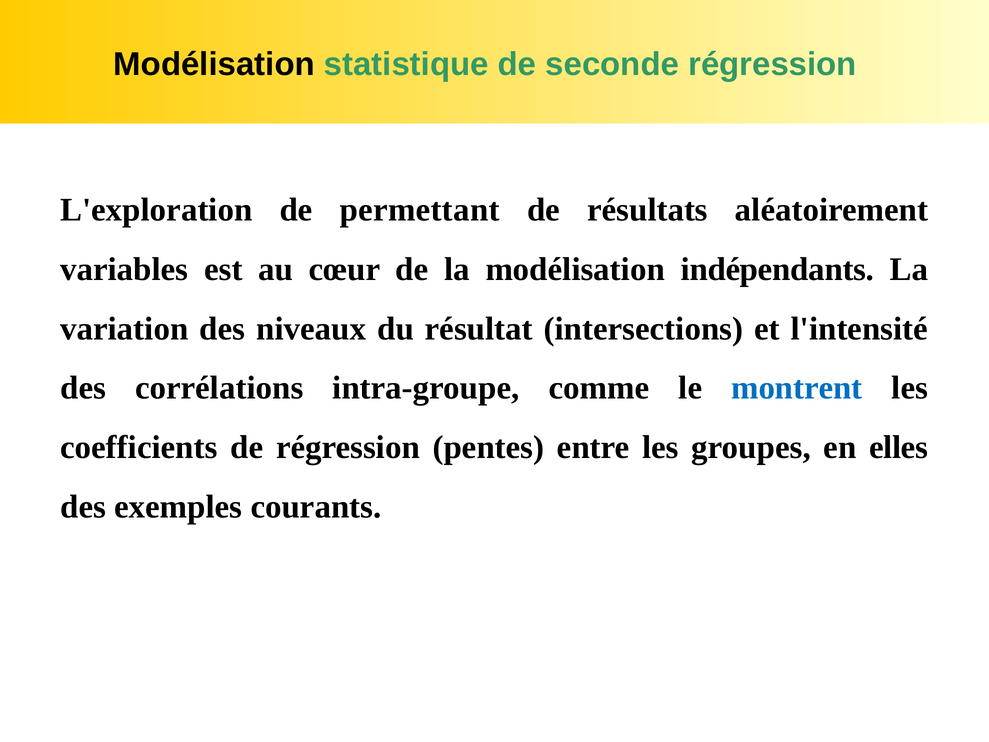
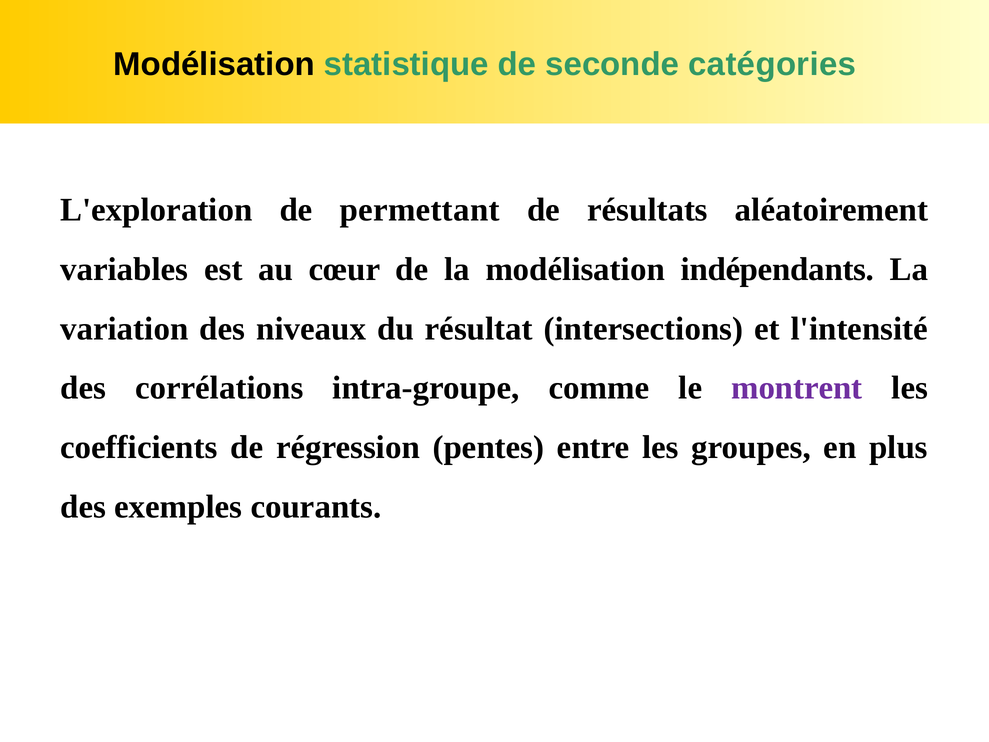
seconde régression: régression -> catégories (772, 64)
montrent colour: blue -> purple (797, 388)
elles: elles -> plus (898, 447)
